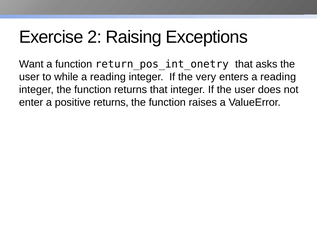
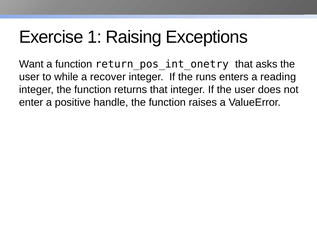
2: 2 -> 1 (95, 37)
reading: reading -> recover (108, 77)
very: very -> runs (206, 77)
positive returns: returns -> handle (111, 102)
